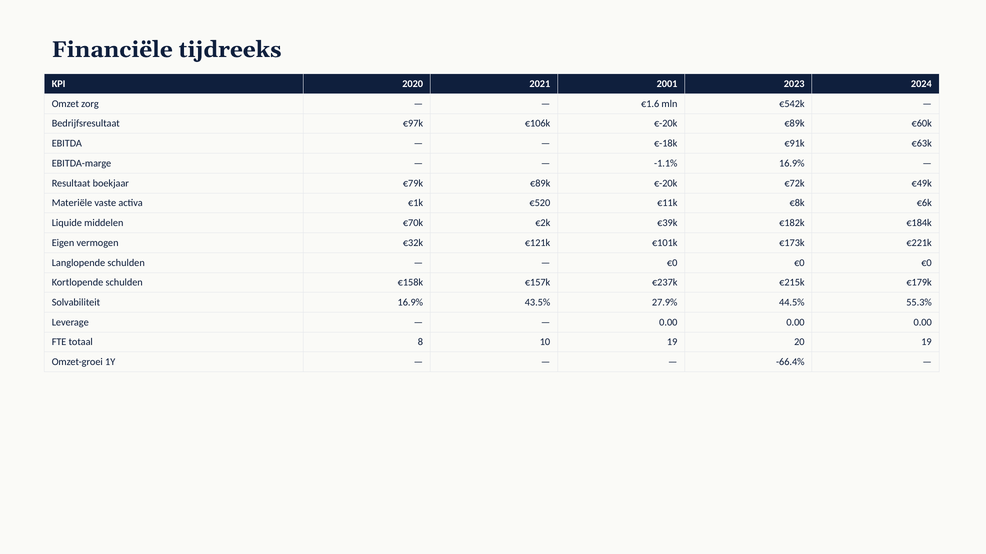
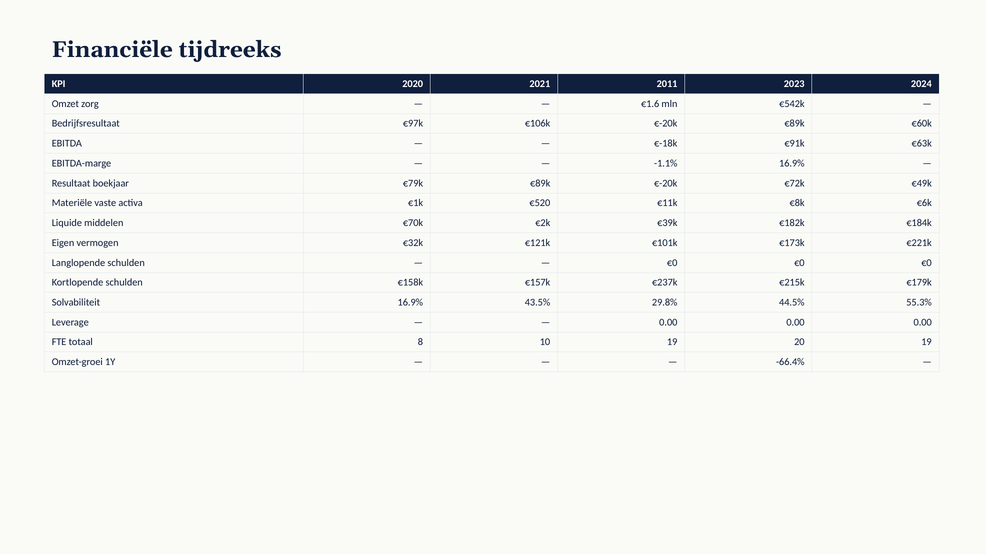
2001: 2001 -> 2011 (667, 84)
27.9%: 27.9% -> 29.8% (665, 303)
